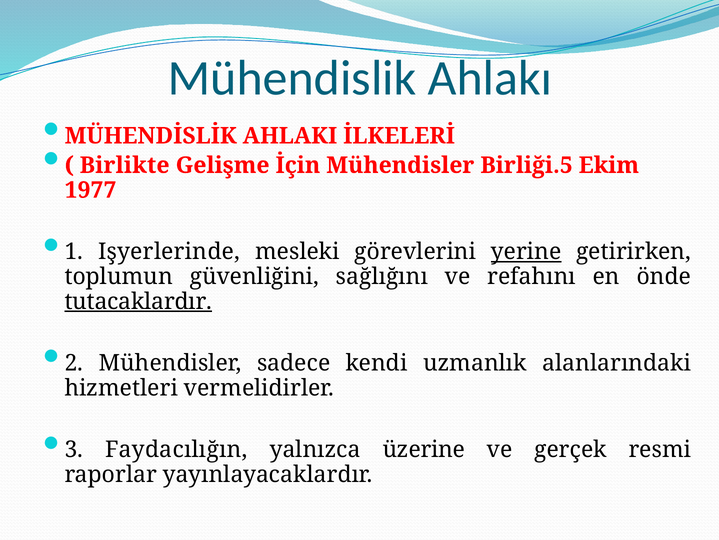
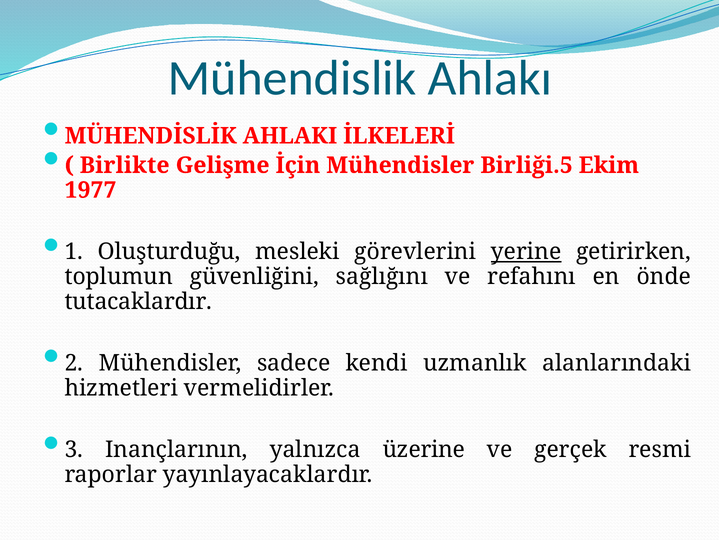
Işyerlerinde: Işyerlerinde -> Oluşturduğu (169, 252)
tutacaklardır underline: present -> none (138, 301)
Faydacılığın: Faydacılığın -> Inançlarının (176, 449)
